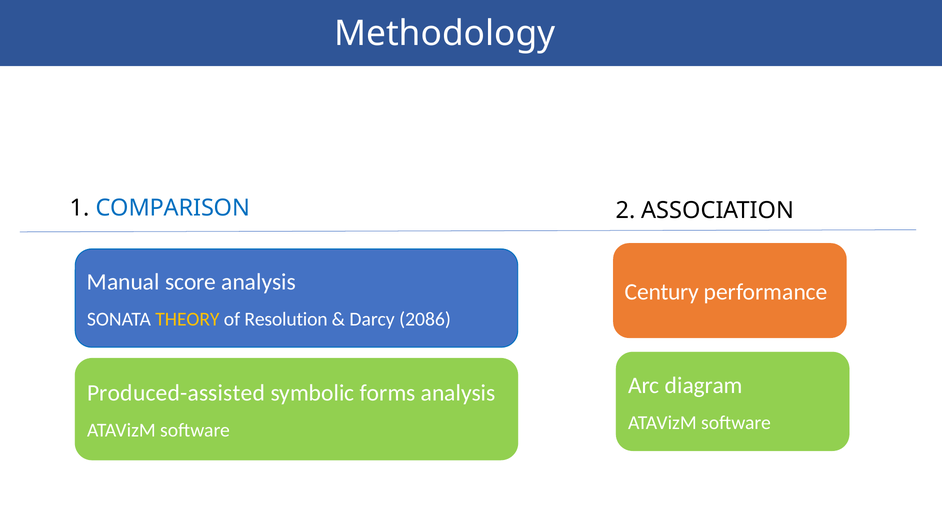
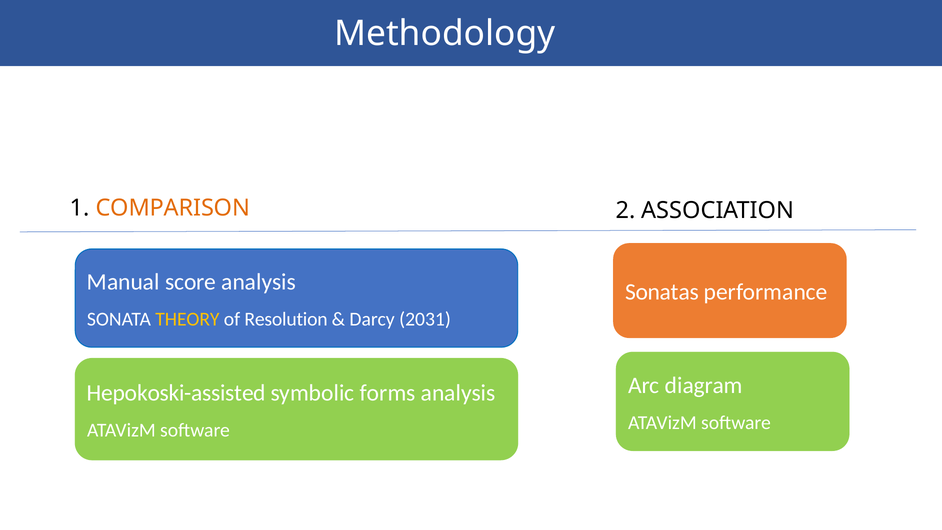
COMPARISON colour: blue -> orange (173, 208)
Century: Century -> Sonatas (662, 292)
2086: 2086 -> 2031 (425, 319)
Produced-assisted: Produced-assisted -> Hepokoski-assisted (176, 393)
